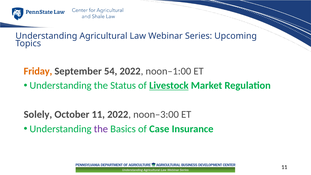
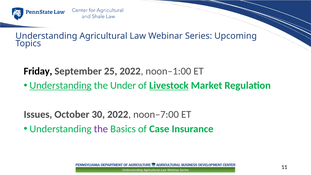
Friday colour: orange -> black (38, 71)
54: 54 -> 25 (111, 71)
Understanding underline: none -> present (61, 86)
Status: Status -> Under (123, 86)
Solely: Solely -> Issues (38, 114)
October 11: 11 -> 30 (98, 114)
noon–3:00: noon–3:00 -> noon–7:00 (156, 114)
